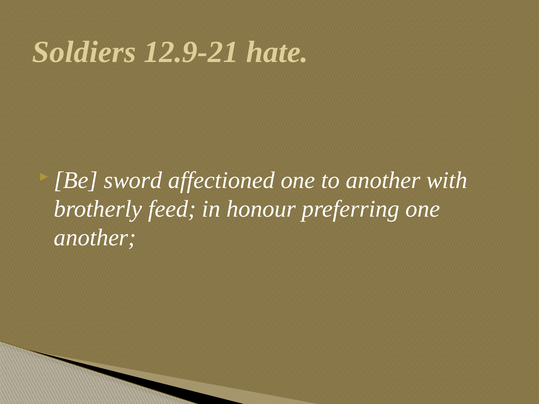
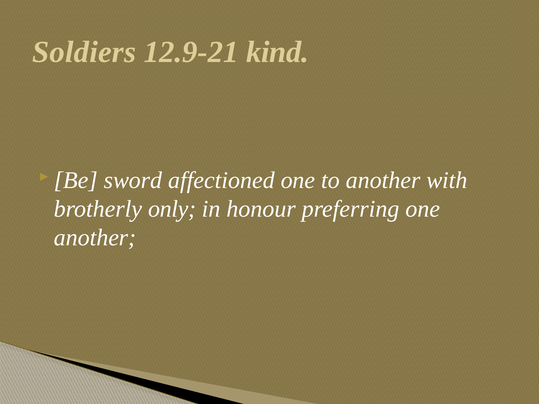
hate: hate -> kind (277, 52)
feed: feed -> only (172, 209)
